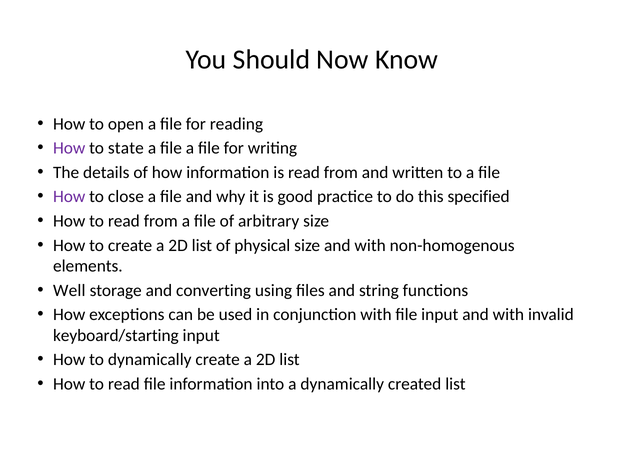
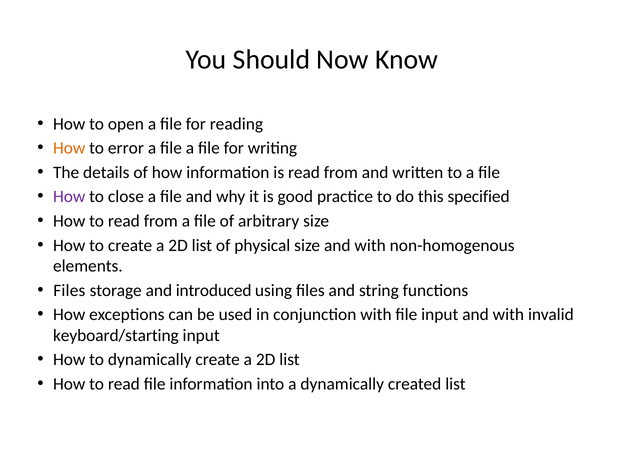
How colour: purple -> orange (69, 148)
state: state -> error (126, 148)
Well: Well -> Files (69, 290)
converting: converting -> introduced (214, 290)
